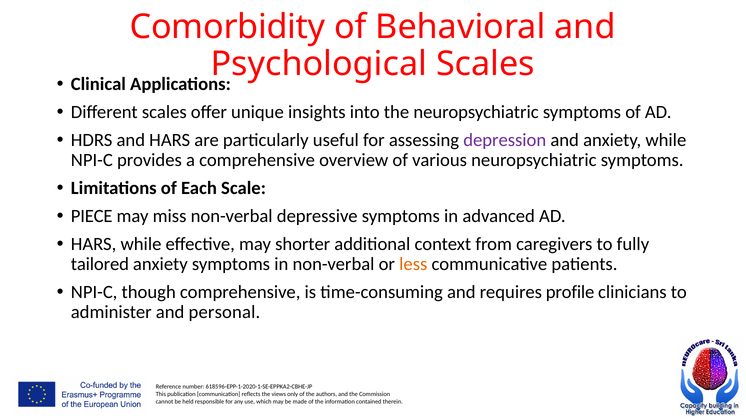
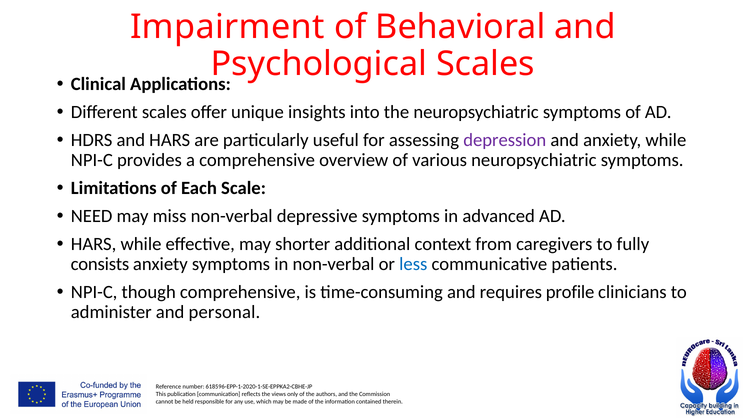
Comorbidity: Comorbidity -> Impairment (227, 27)
PIECE: PIECE -> NEED (92, 216)
tailored: tailored -> consists (100, 264)
less colour: orange -> blue (413, 264)
